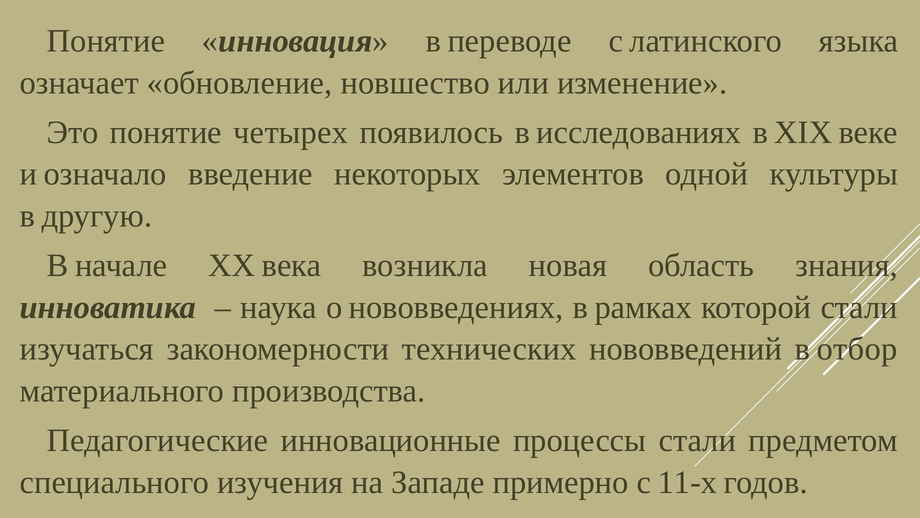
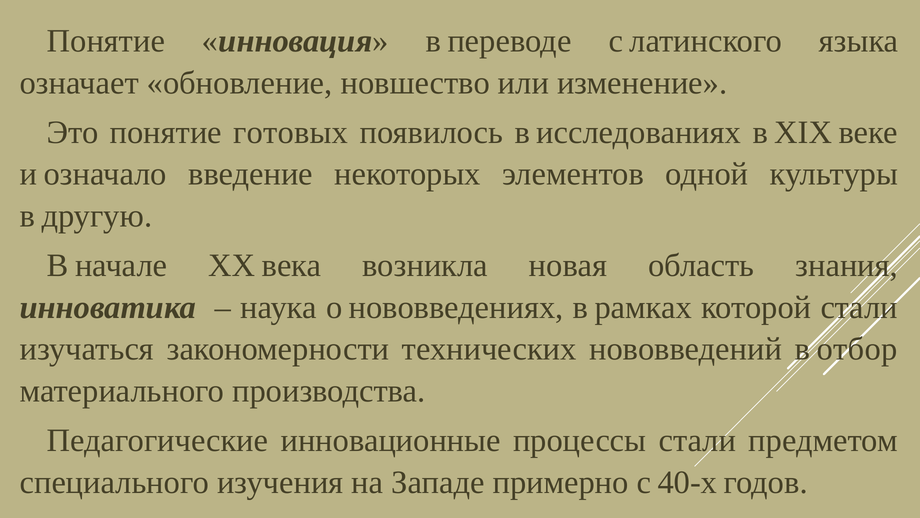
четырех: четырех -> готовых (291, 132)
11-х: 11-х -> 40-х (687, 482)
